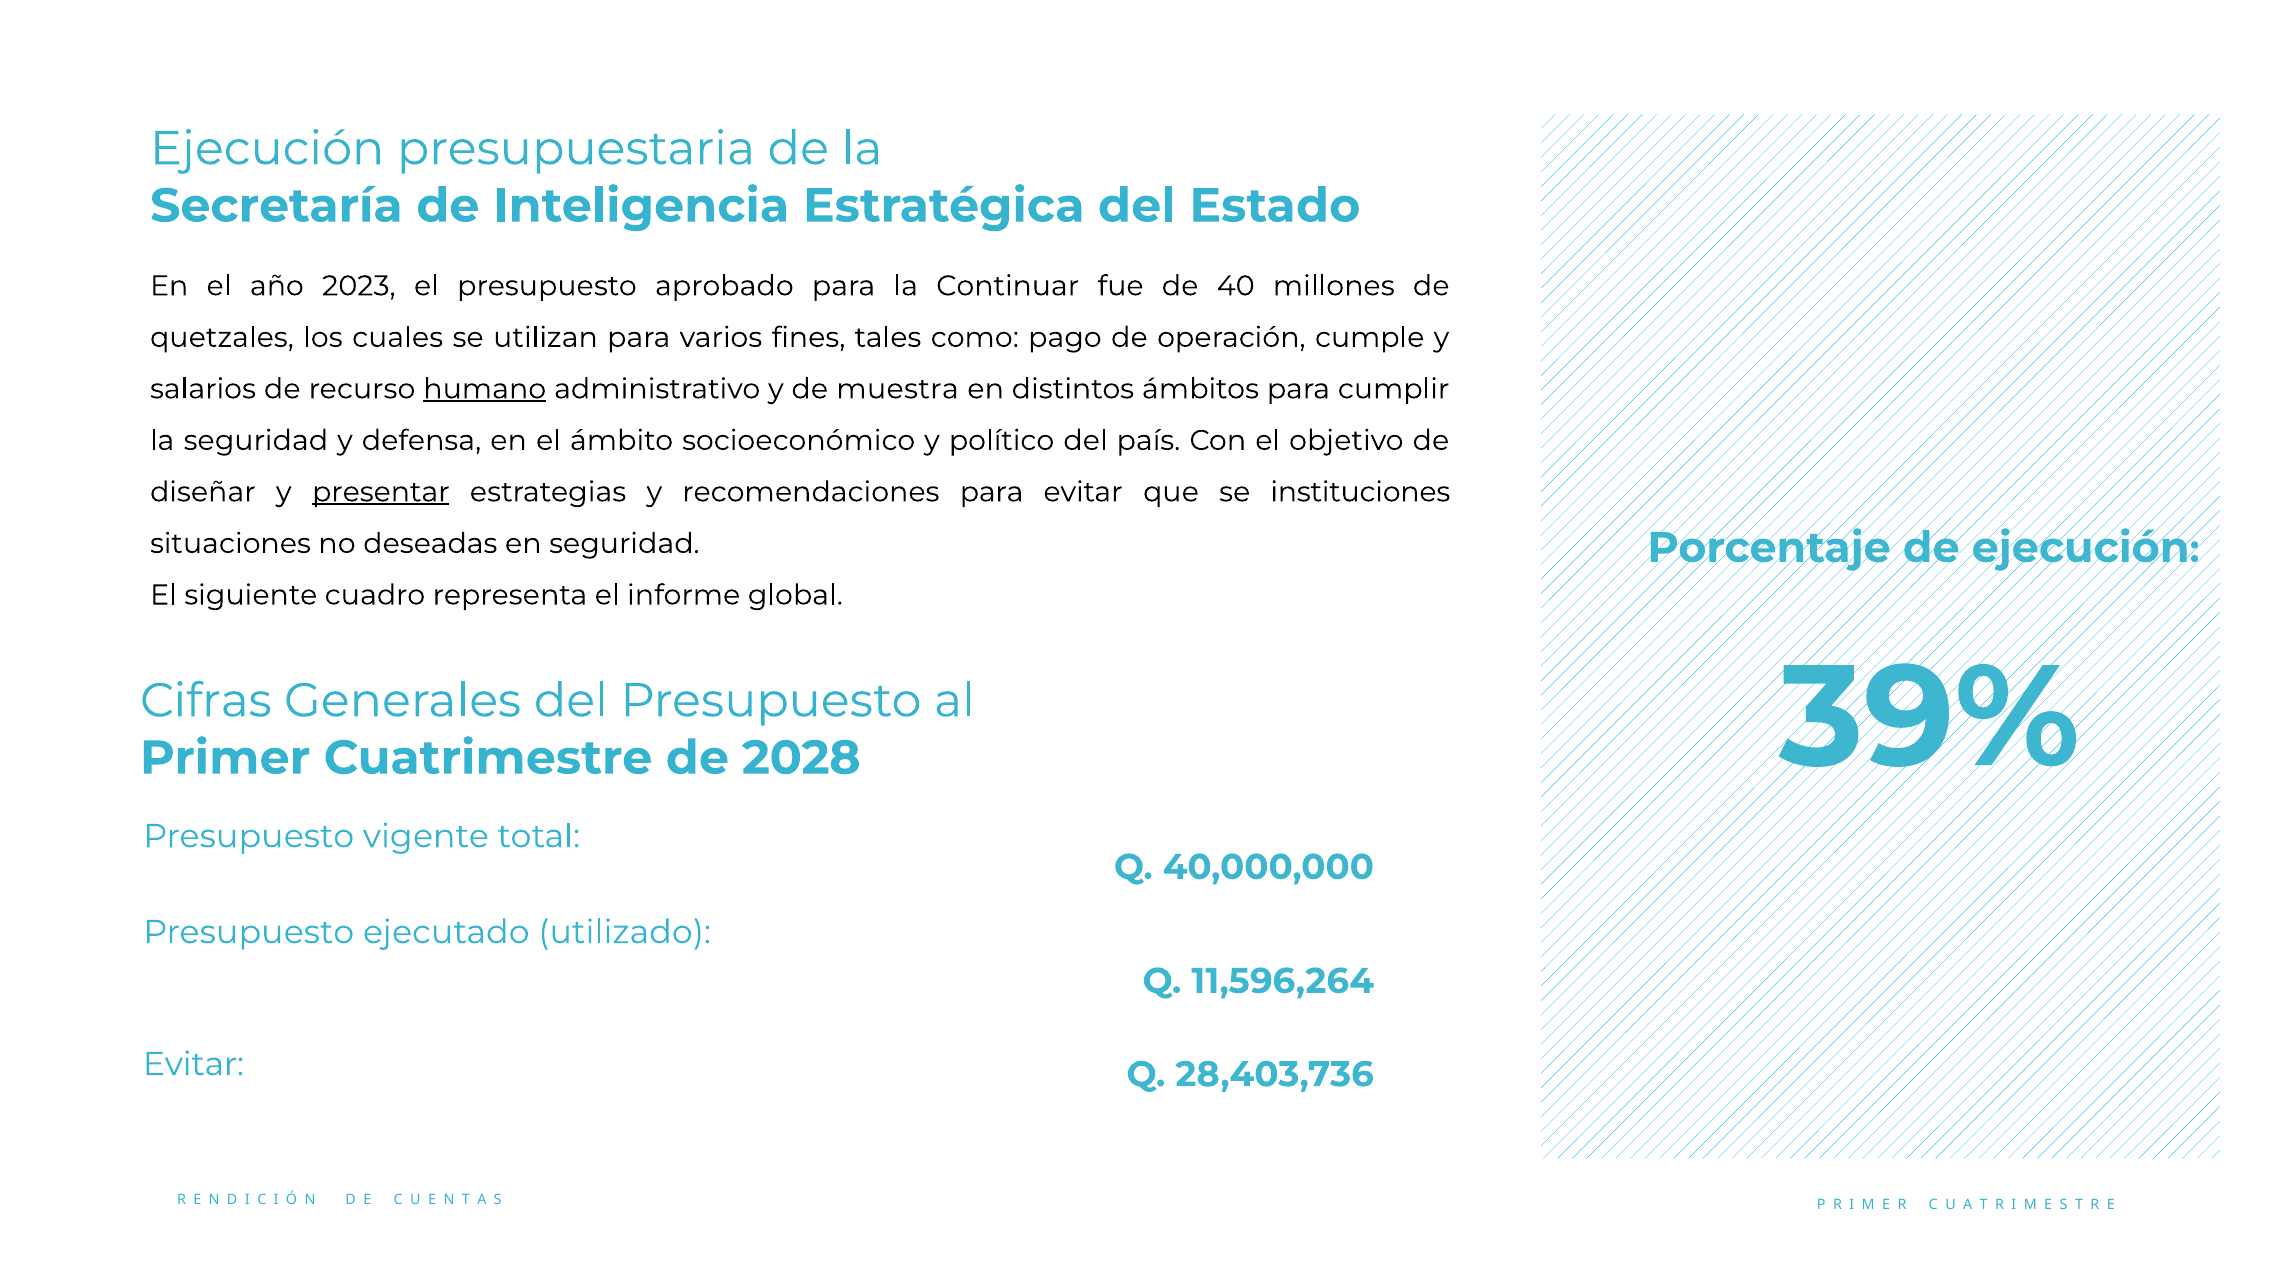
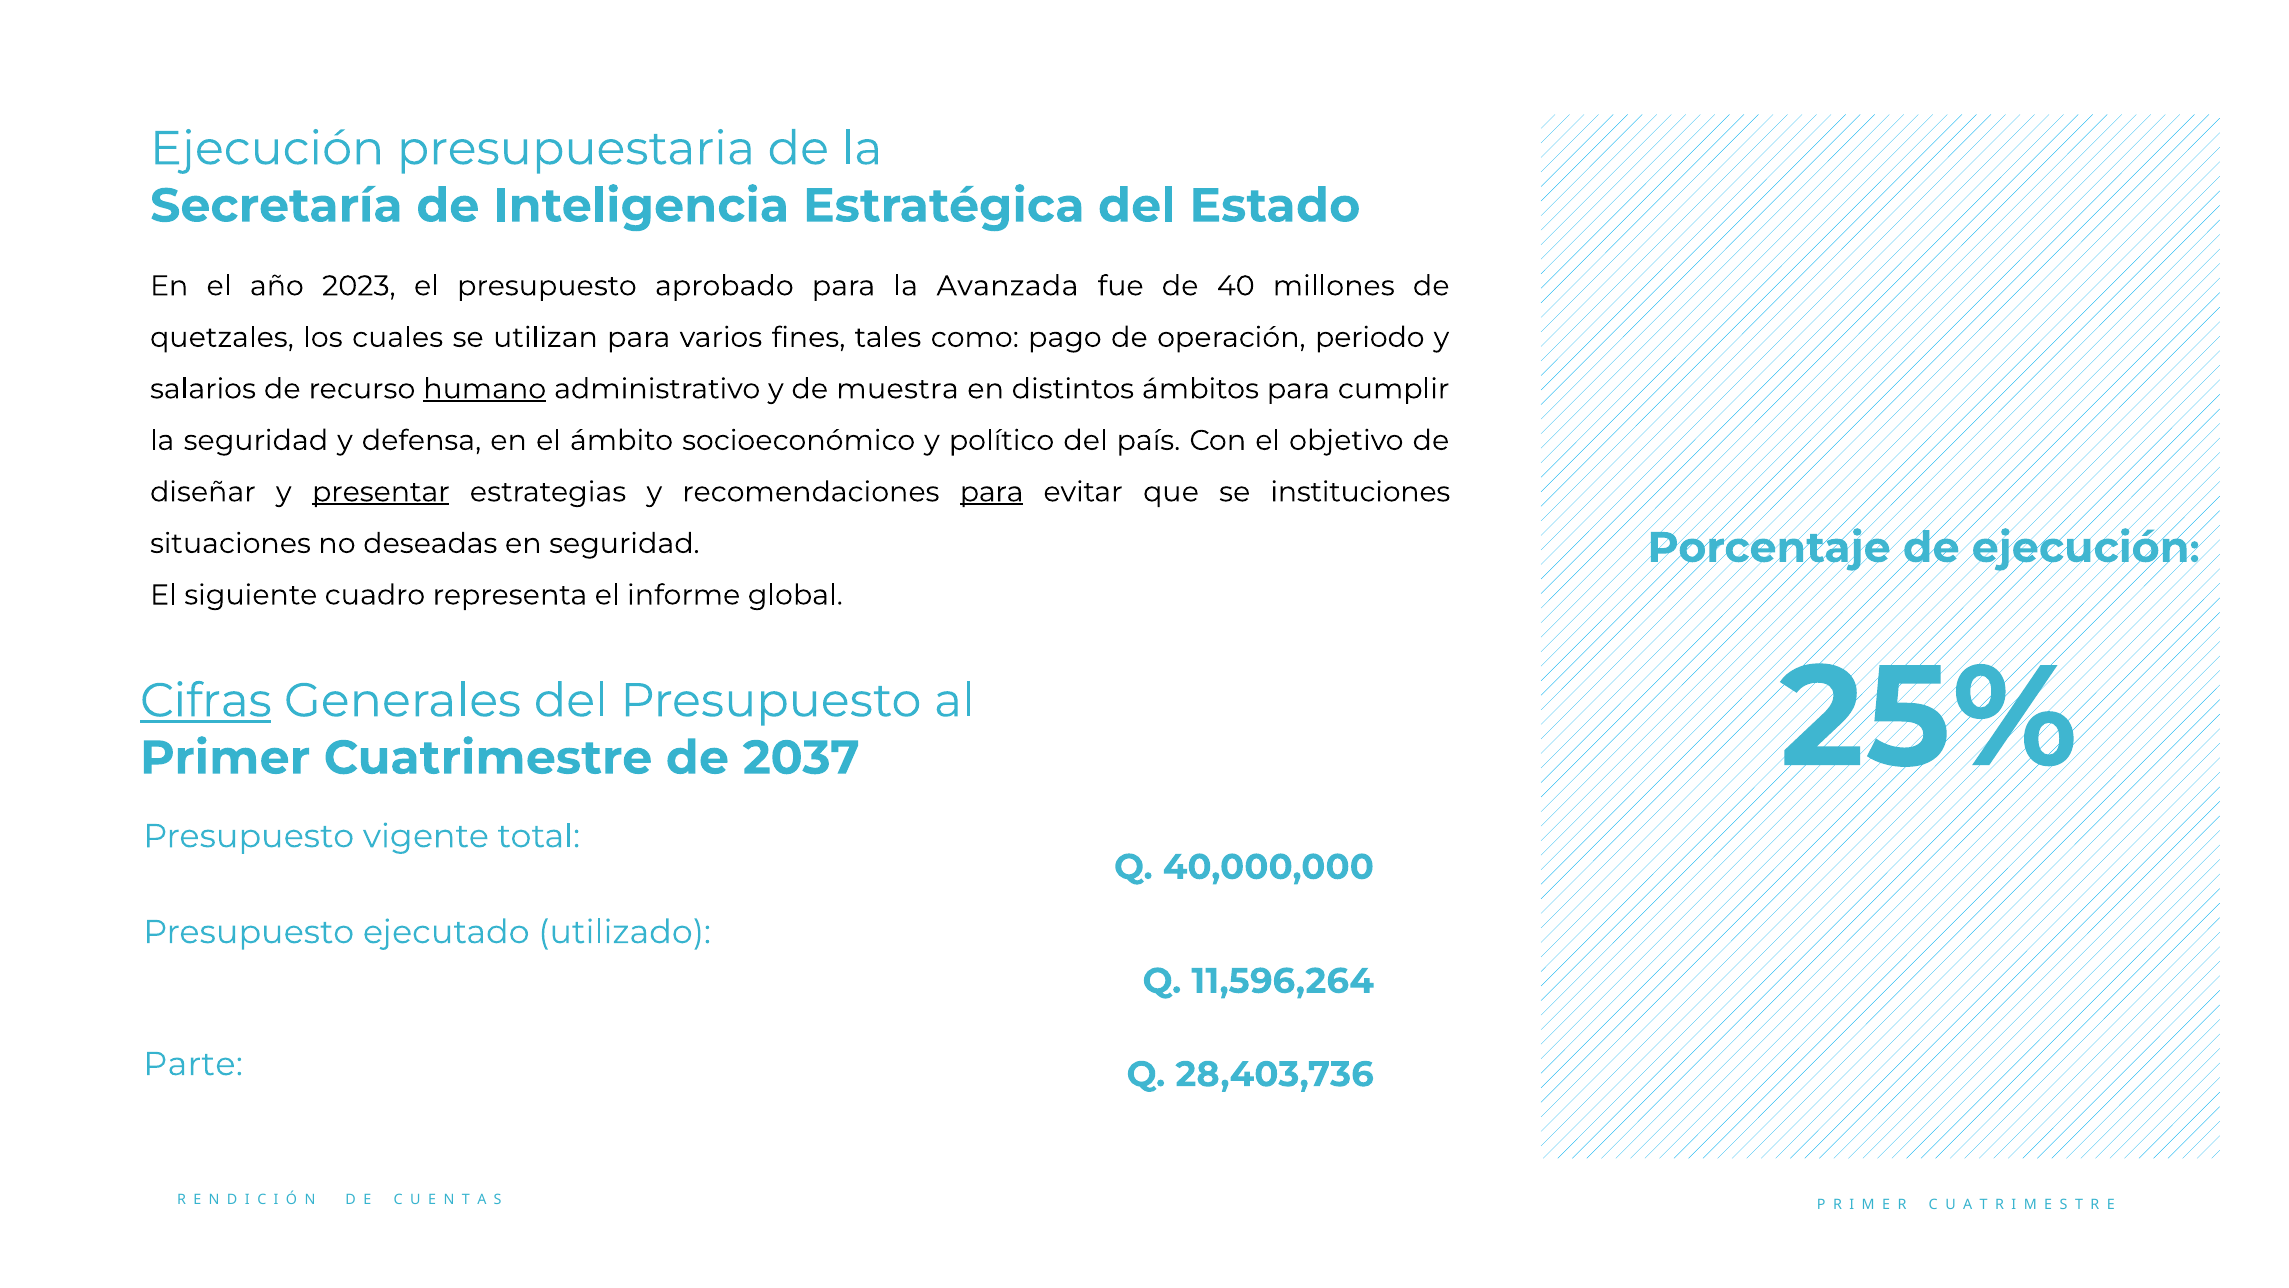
Continuar: Continuar -> Avanzada (1007, 286)
cumple: cumple -> periodo (1370, 337)
para underline: none -> present (992, 492)
39%: 39% -> 25% (1929, 718)
Cifras underline: none -> present (206, 700)
2028: 2028 -> 2037 (801, 758)
Evitar: Evitar -> Parte (193, 1064)
